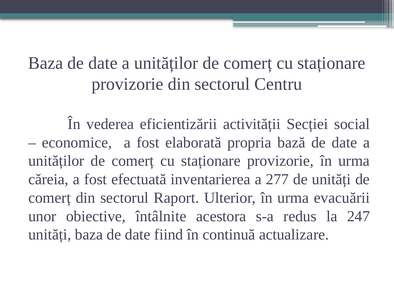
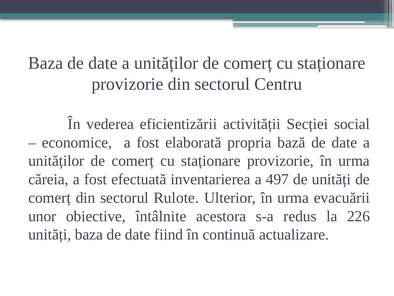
277: 277 -> 497 (277, 179)
Raport: Raport -> Rulote (176, 197)
247: 247 -> 226 (359, 216)
